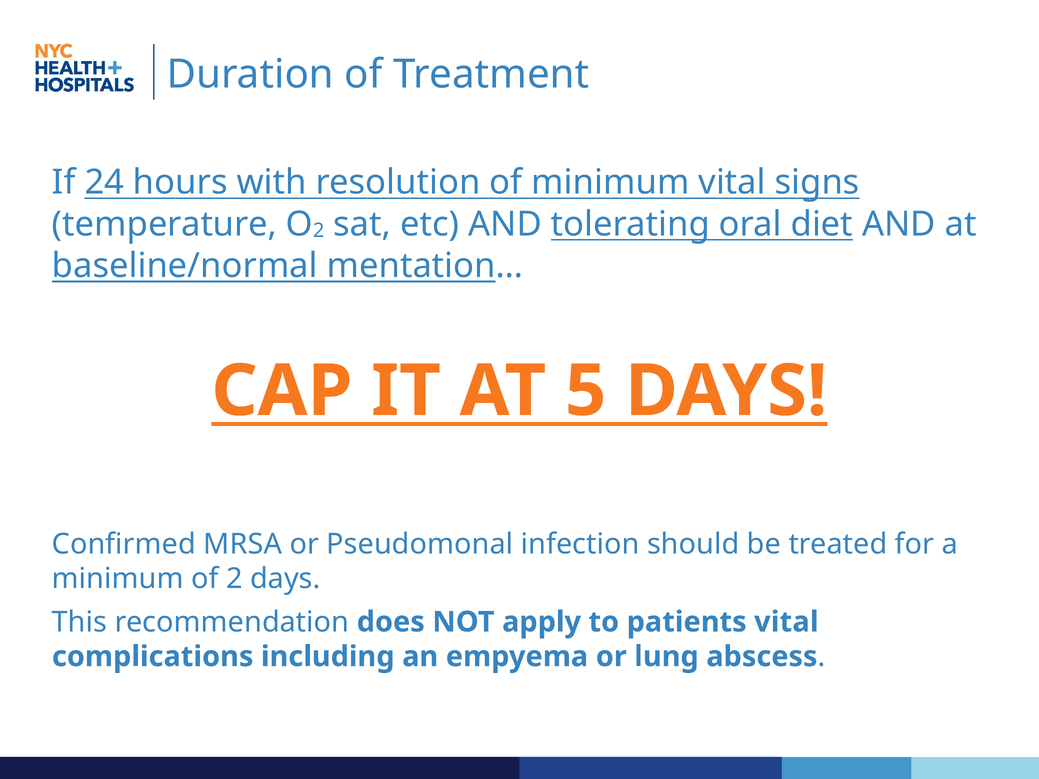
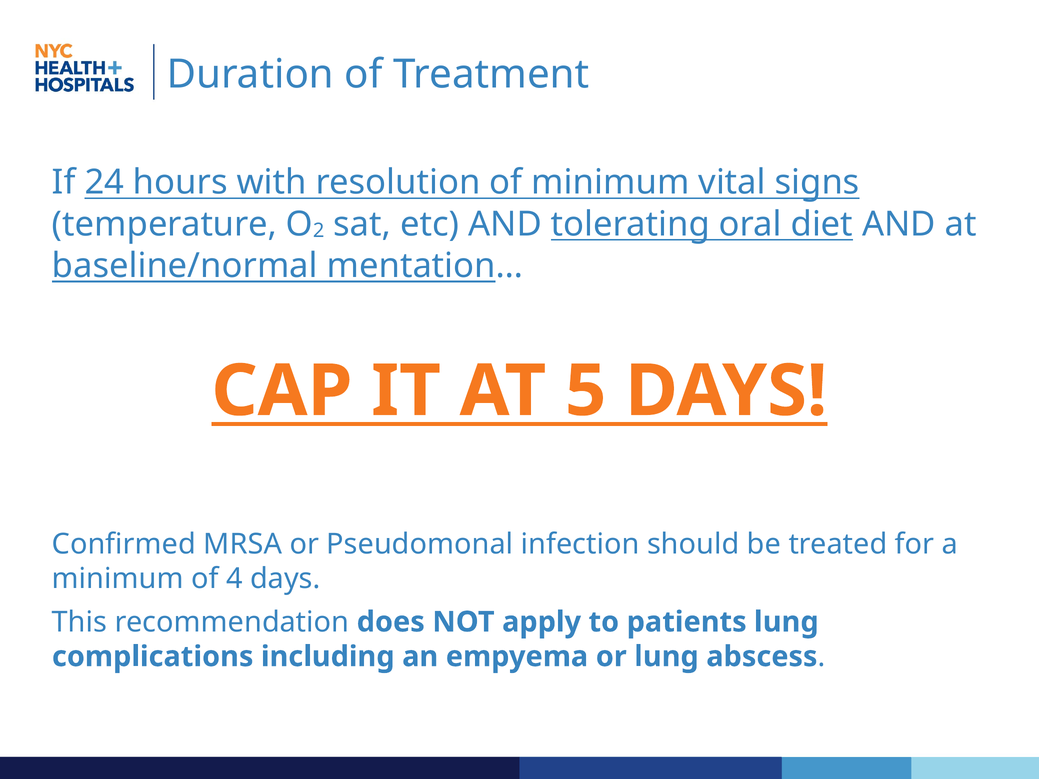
of 2: 2 -> 4 (234, 579)
patients vital: vital -> lung (786, 622)
